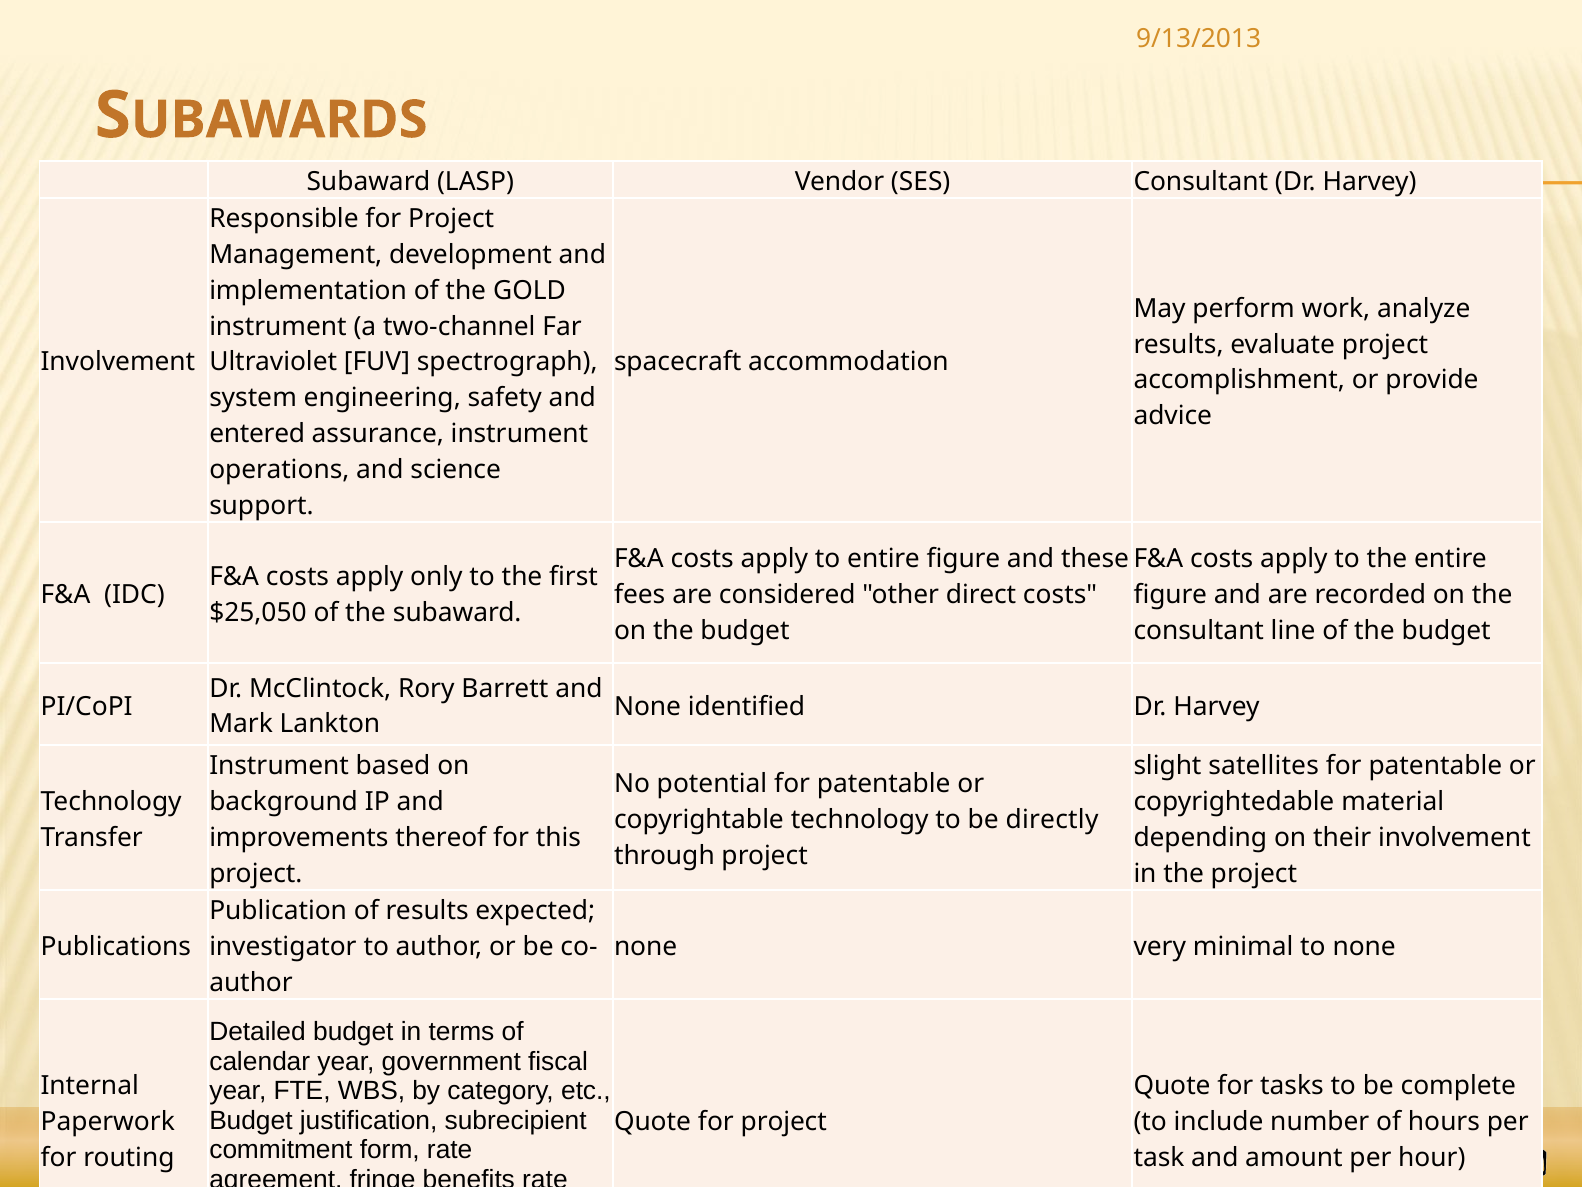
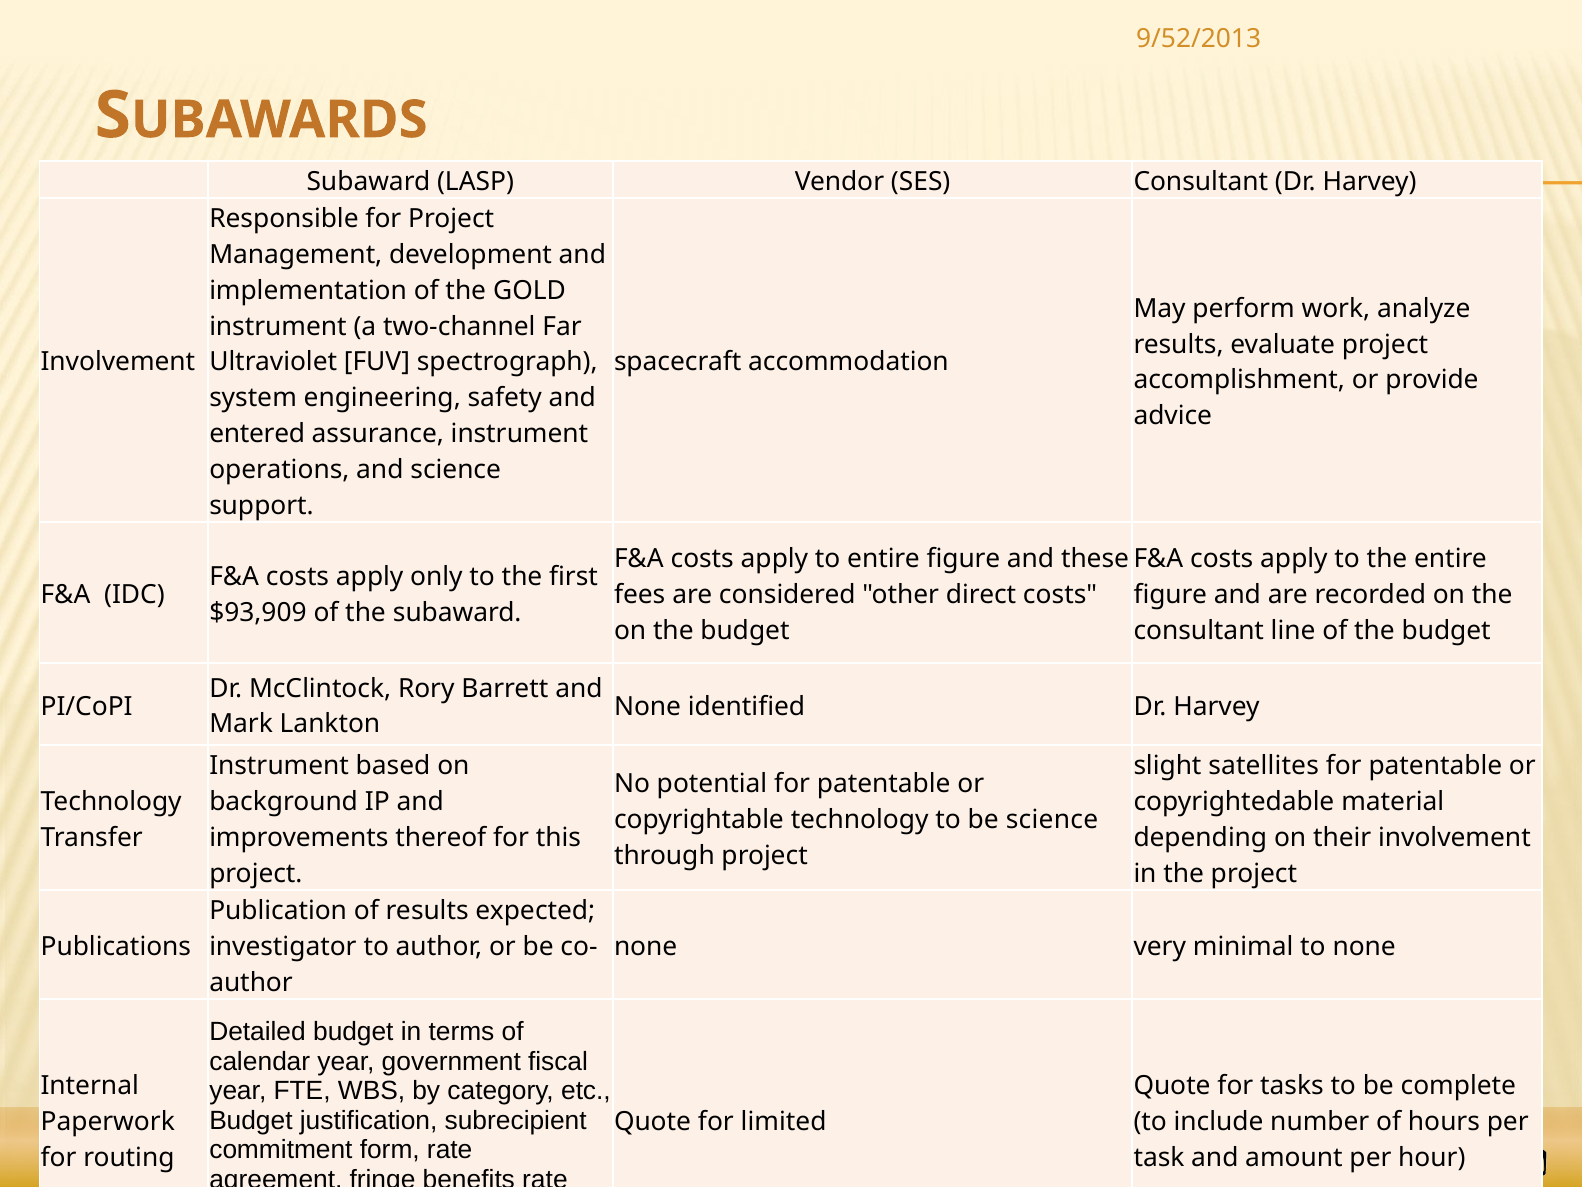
9/13/2013: 9/13/2013 -> 9/52/2013 (1199, 39)
$25,050: $25,050 -> $93,909 (258, 613)
be directly: directly -> science (1052, 819)
Quote for project: project -> limited (784, 1121)
